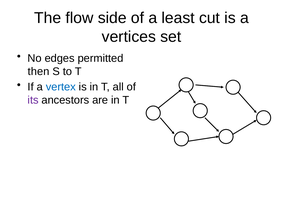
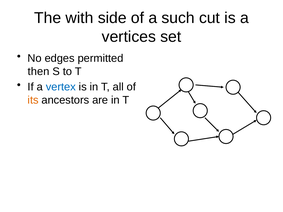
flow: flow -> with (80, 18)
least: least -> such (178, 18)
its colour: purple -> orange (33, 100)
